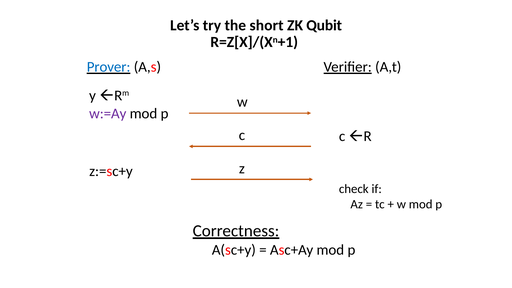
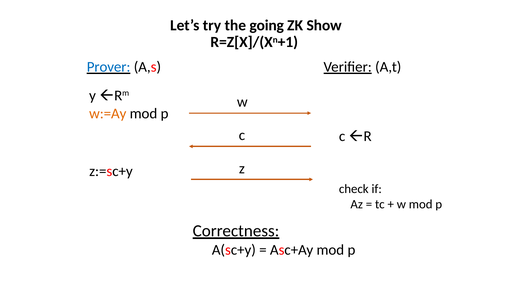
short: short -> going (267, 25)
Qubit: Qubit -> Show (324, 25)
w:=Ay colour: purple -> orange (108, 113)
